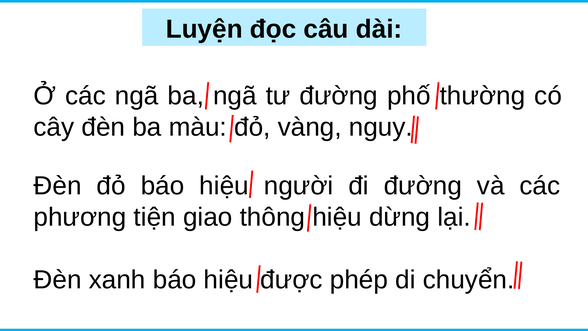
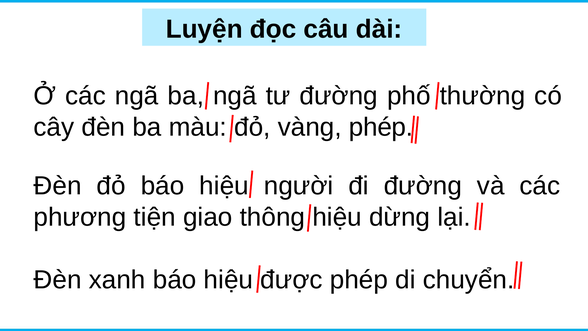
vàng nguy: nguy -> phép (381, 127)
